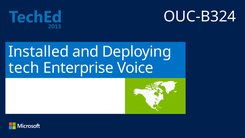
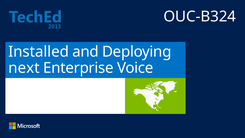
tech: tech -> next (24, 68)
